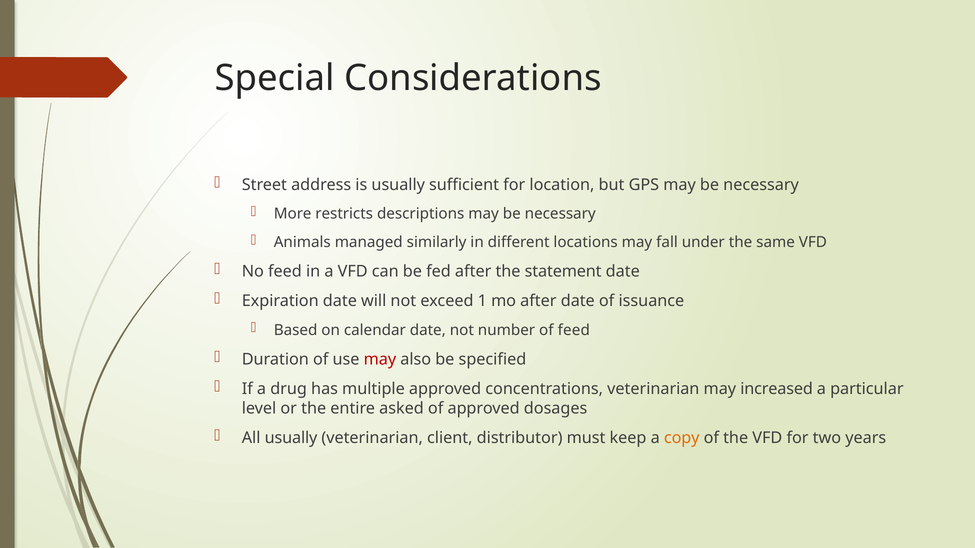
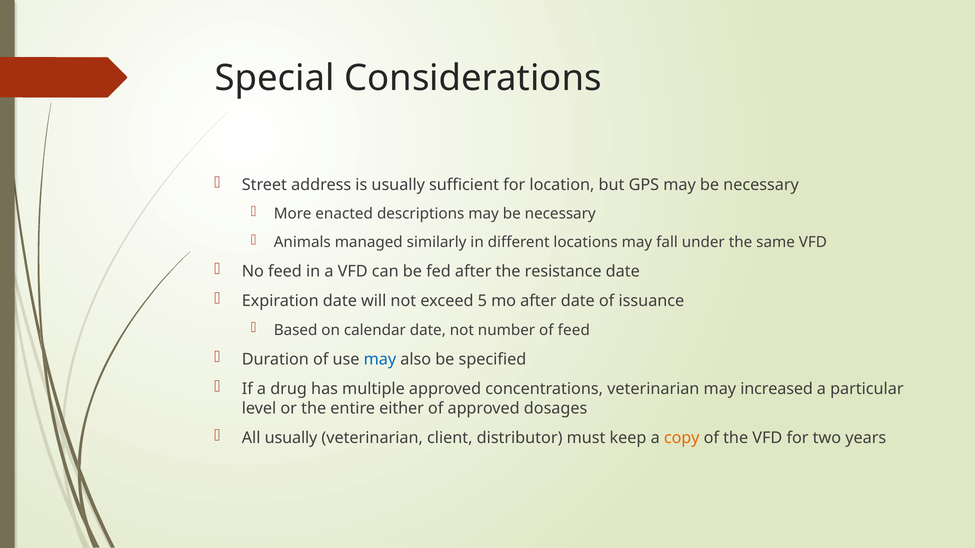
restricts: restricts -> enacted (344, 214)
statement: statement -> resistance (563, 272)
1: 1 -> 5 (482, 301)
may colour: red -> blue (380, 359)
asked: asked -> either (402, 409)
